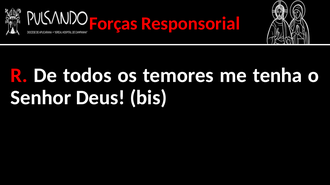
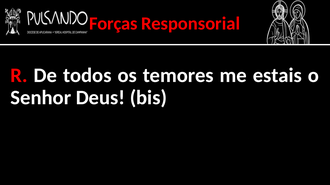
tenha: tenha -> estais (277, 76)
